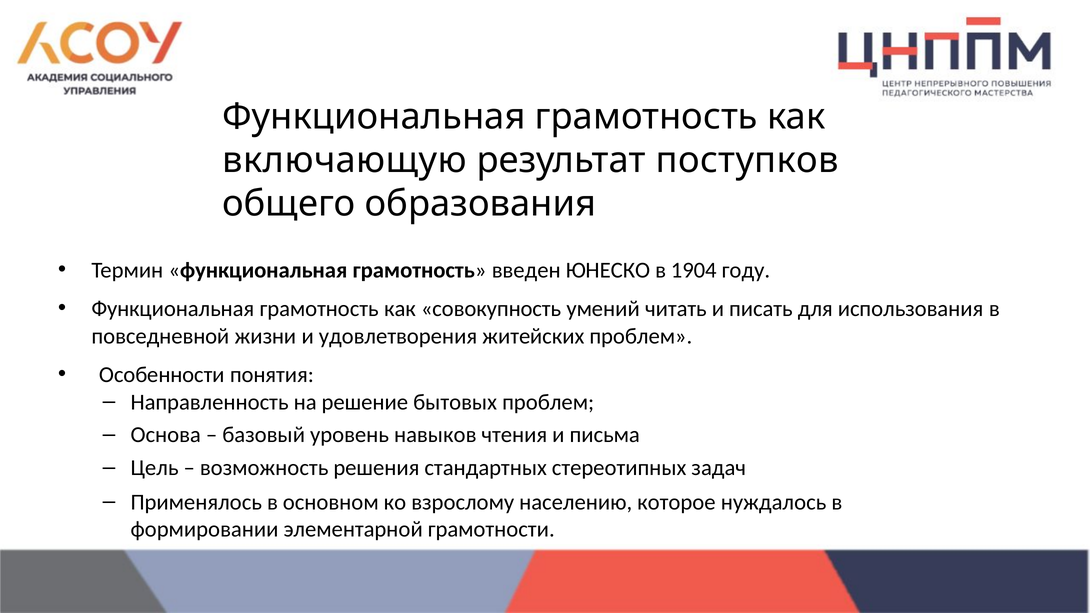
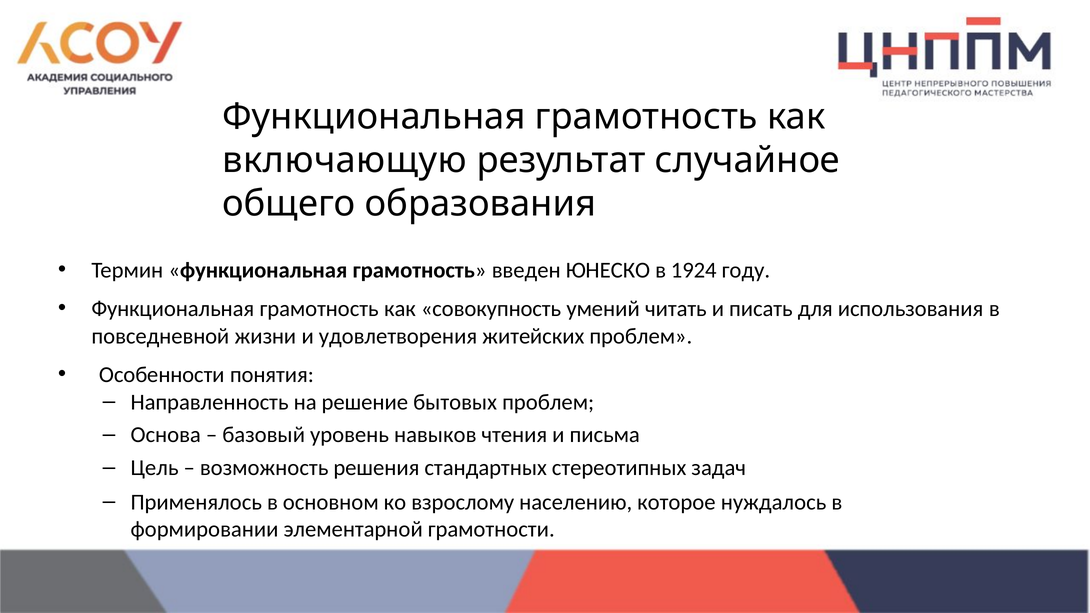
поступков: поступков -> случайное (748, 160)
1904: 1904 -> 1924 (694, 270)
